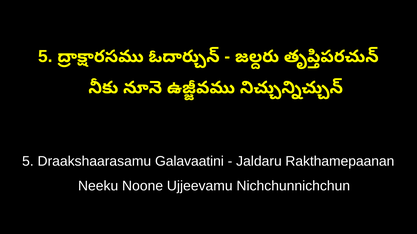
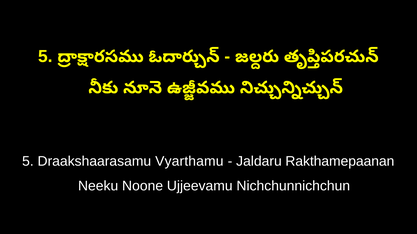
Galavaatini: Galavaatini -> Vyarthamu (189, 162)
